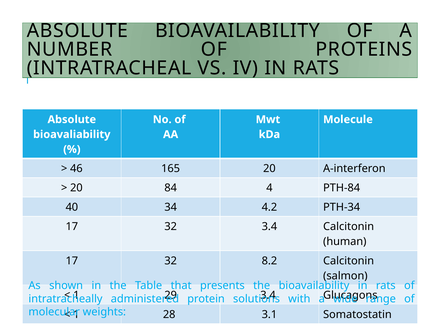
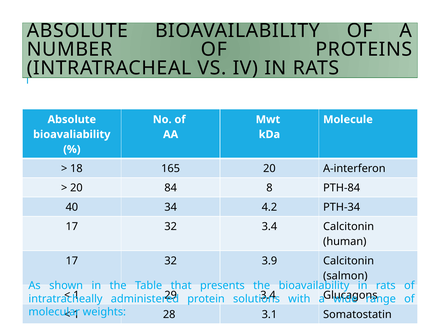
46: 46 -> 18 (76, 169)
4: 4 -> 8 (269, 188)
8.2: 8.2 -> 3.9 (269, 261)
